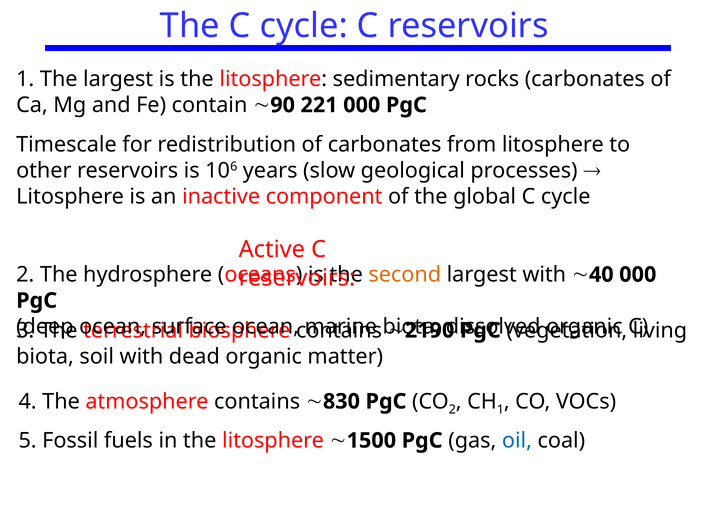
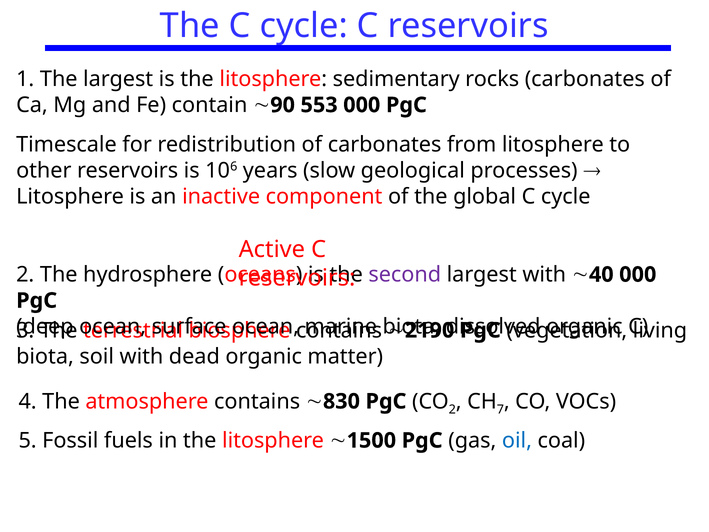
221: 221 -> 553 (319, 105)
second colour: orange -> purple (405, 274)
1: 1 -> 7 (500, 410)
